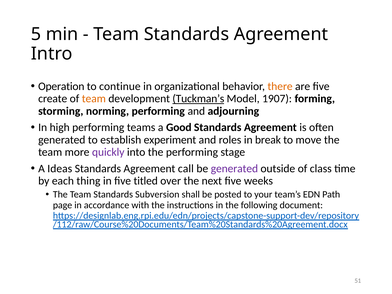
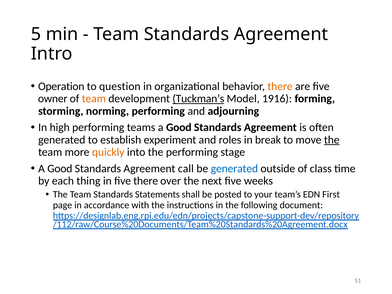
continue: continue -> question (120, 86)
create: create -> owner (53, 99)
1907: 1907 -> 1916 (277, 99)
the underline: none -> present (332, 140)
quickly colour: purple -> orange (108, 152)
Ideas: Ideas -> Good (60, 169)
generated colour: purple -> blue (234, 169)
five titled: titled -> there (146, 181)
Subversion: Subversion -> Statements (157, 194)
Path: Path -> First (331, 194)
